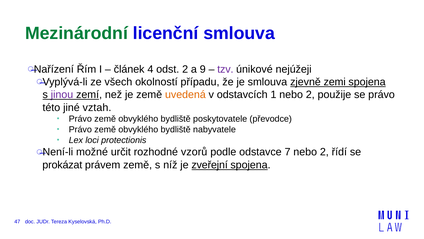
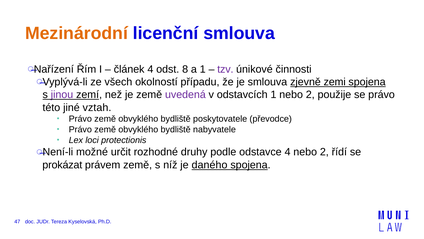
Mezinárodní colour: green -> orange (76, 33)
odst 2: 2 -> 8 (185, 69)
a 9: 9 -> 1 (203, 69)
nejúžeji: nejúžeji -> činnosti (294, 69)
uvedená colour: orange -> purple (185, 95)
vzorů: vzorů -> druhy (194, 152)
odstavce 7: 7 -> 4 (288, 152)
zveřejní: zveřejní -> daného (210, 165)
